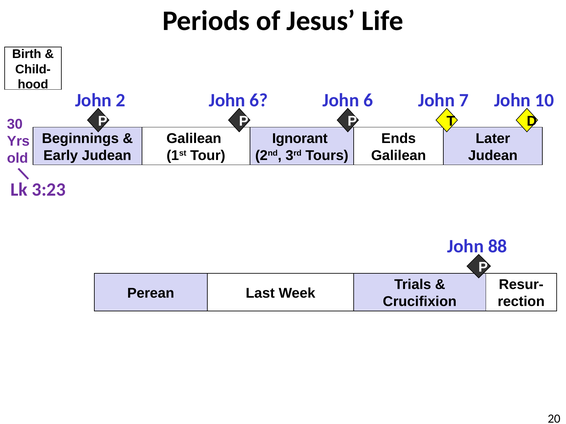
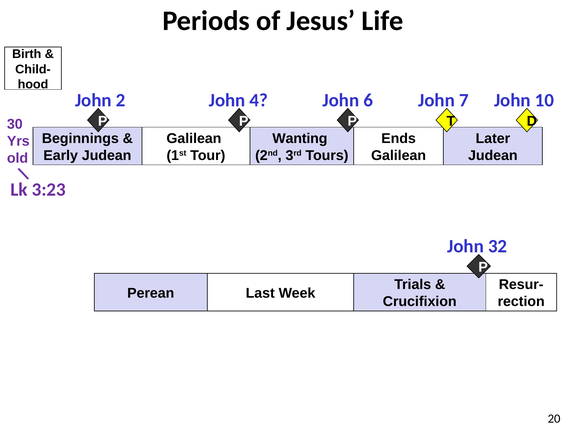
2 John 6: 6 -> 4 (259, 100)
Ignorant: Ignorant -> Wanting (300, 139)
88: 88 -> 32 (498, 247)
